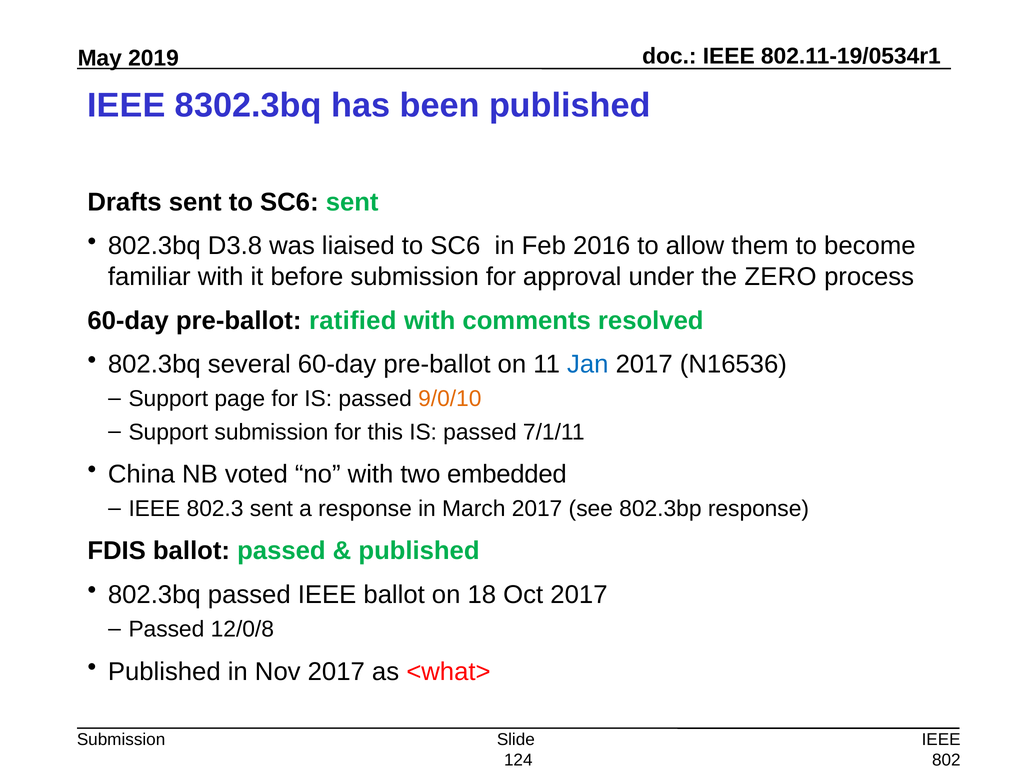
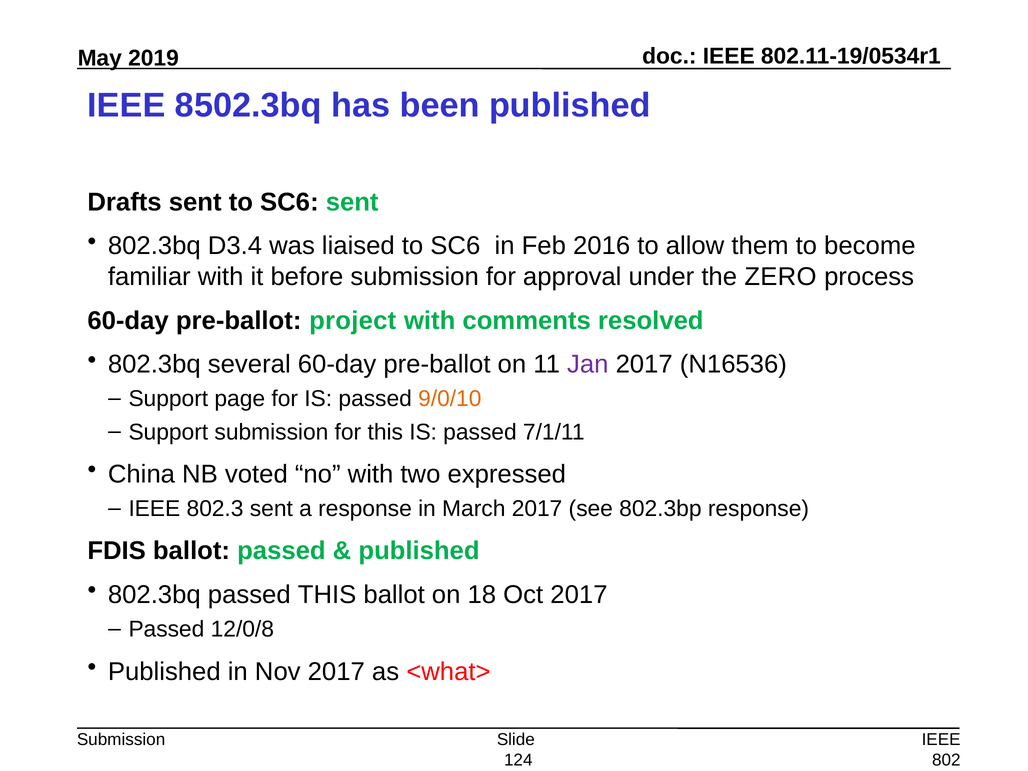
8302.3bq: 8302.3bq -> 8502.3bq (248, 105)
D3.8: D3.8 -> D3.4 (235, 246)
ratified: ratified -> project (353, 321)
Jan colour: blue -> purple (588, 364)
embedded: embedded -> expressed (507, 474)
passed IEEE: IEEE -> THIS (327, 595)
